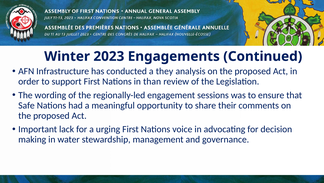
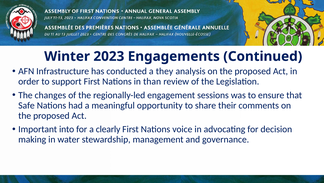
wording: wording -> changes (50, 95)
lack: lack -> into (67, 129)
urging: urging -> clearly (108, 129)
